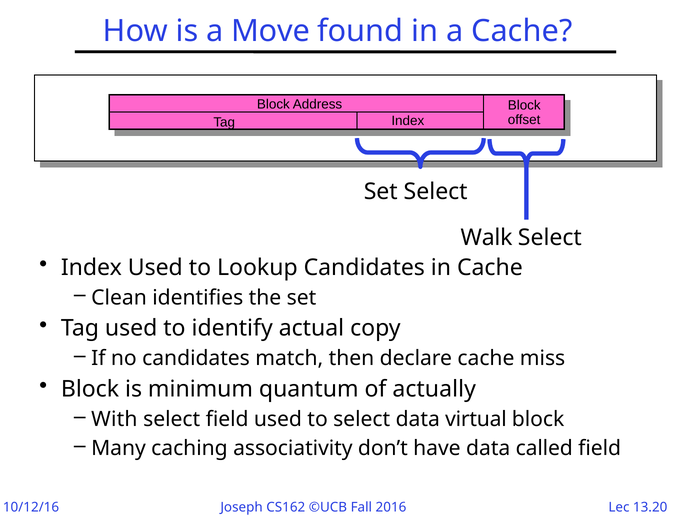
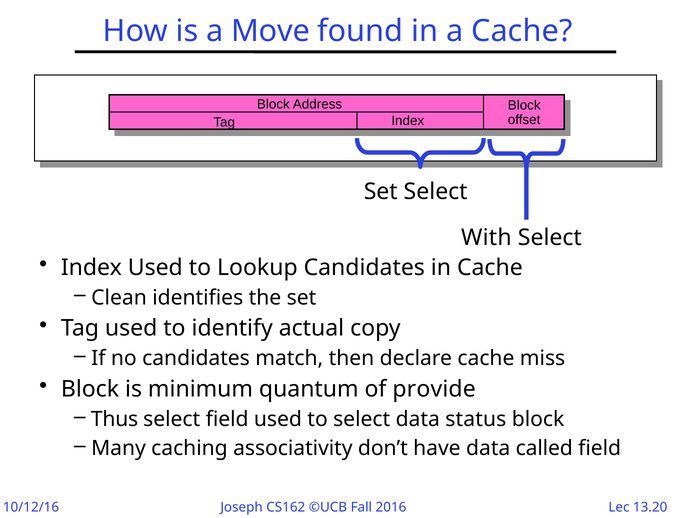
Walk: Walk -> With (486, 238)
actually: actually -> provide (434, 389)
With: With -> Thus (115, 420)
virtual: virtual -> status (476, 420)
